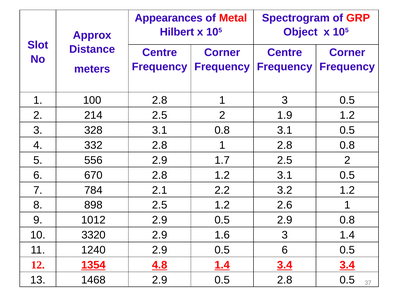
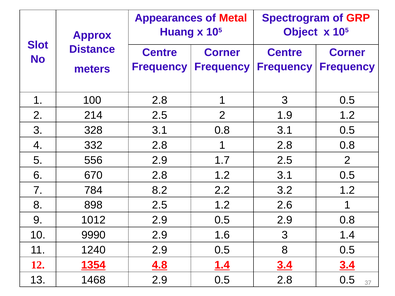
Hilbert: Hilbert -> Huang (177, 32)
2.1: 2.1 -> 8.2 (160, 190)
3320: 3320 -> 9990 (93, 235)
0.5 6: 6 -> 8 (285, 250)
